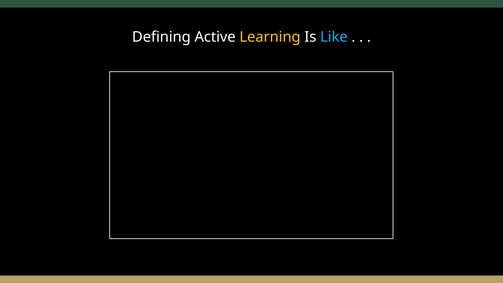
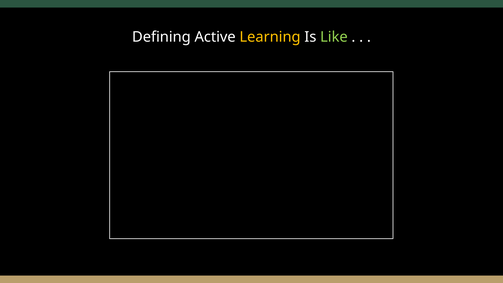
Like colour: light blue -> light green (334, 37)
